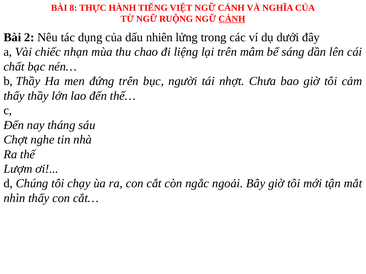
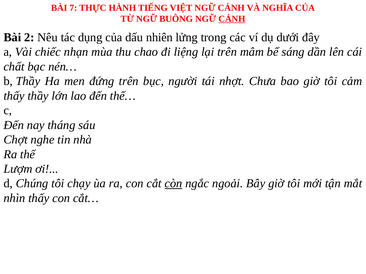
8: 8 -> 7 (73, 8)
RUỘNG: RUỘNG -> BUÔNG (176, 19)
còn underline: none -> present (173, 184)
